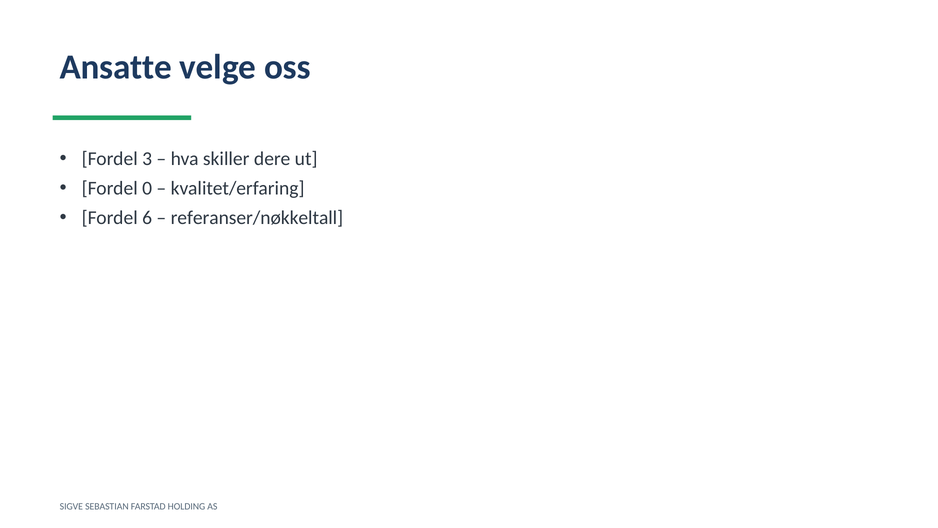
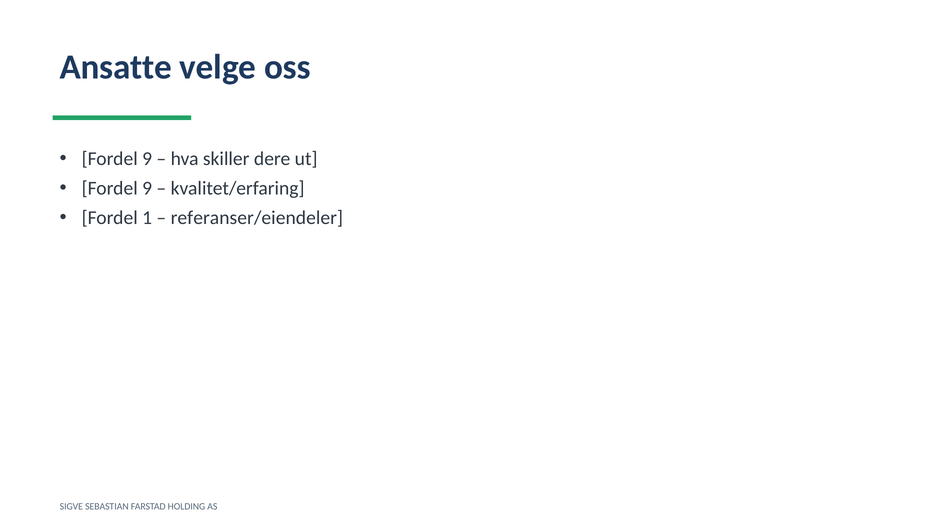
3: 3 -> 9 (147, 159)
0: 0 -> 9 (147, 188)
6: 6 -> 1 (147, 218)
referanser/nøkkeltall: referanser/nøkkeltall -> referanser/eiendeler (257, 218)
